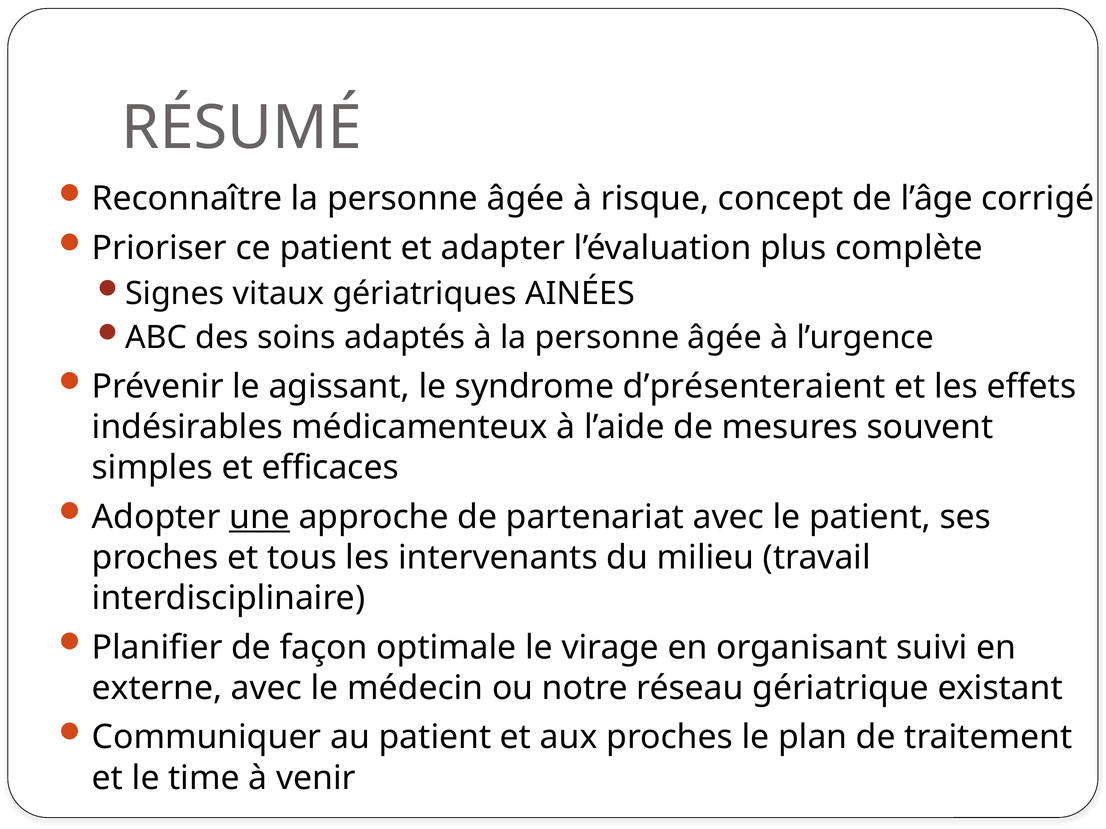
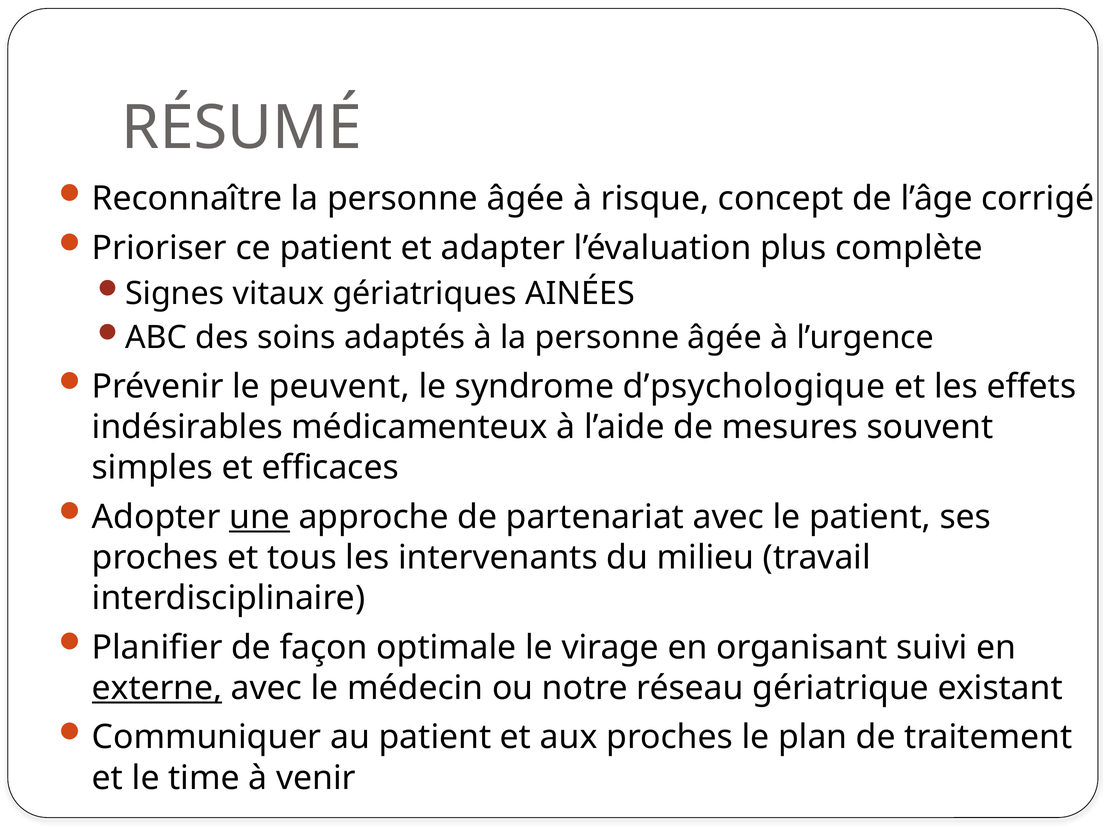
agissant: agissant -> peuvent (339, 387)
d’présenteraient: d’présenteraient -> d’psychologique (754, 387)
externe underline: none -> present (157, 688)
